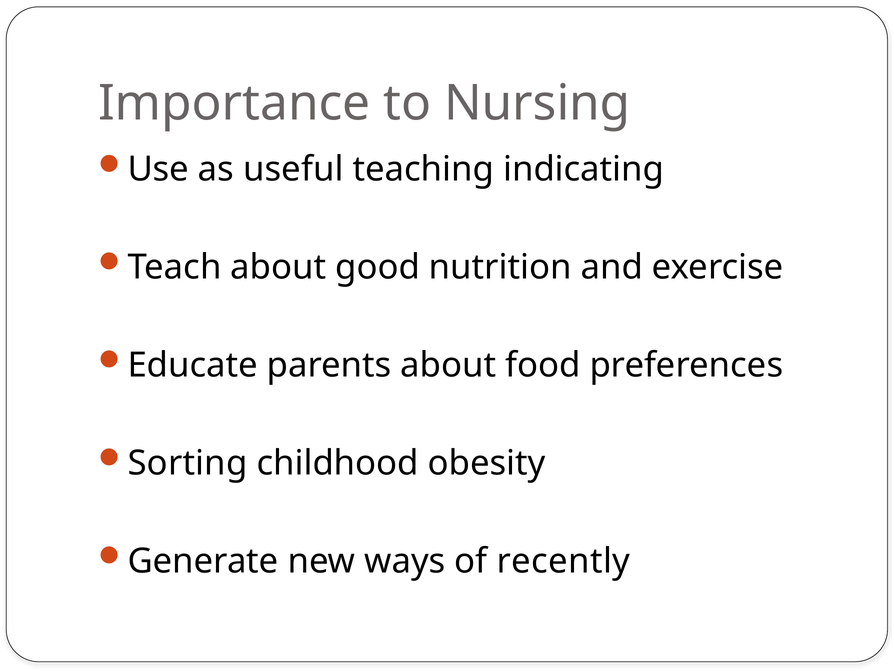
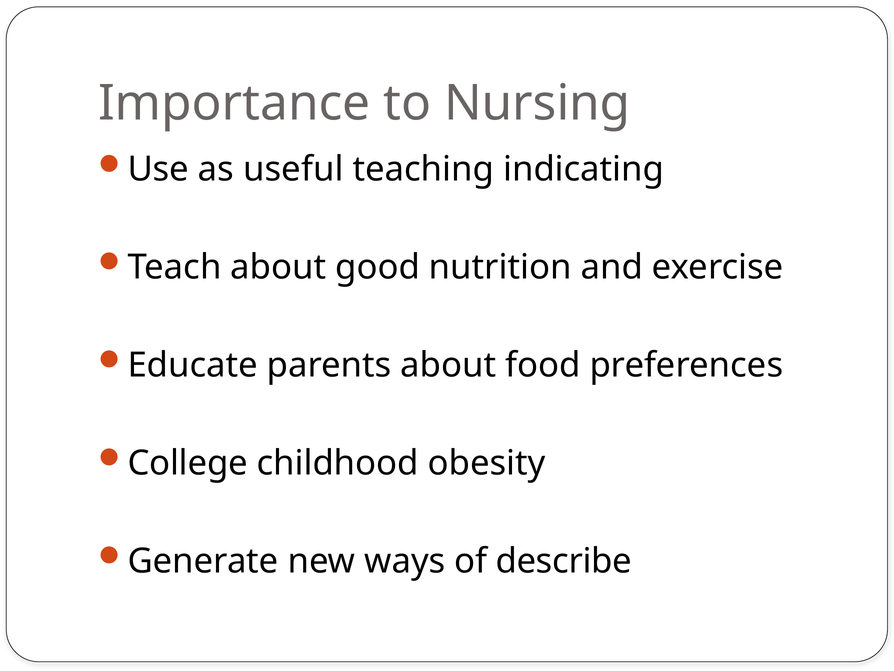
Sorting: Sorting -> College (188, 463)
recently: recently -> describe (564, 561)
